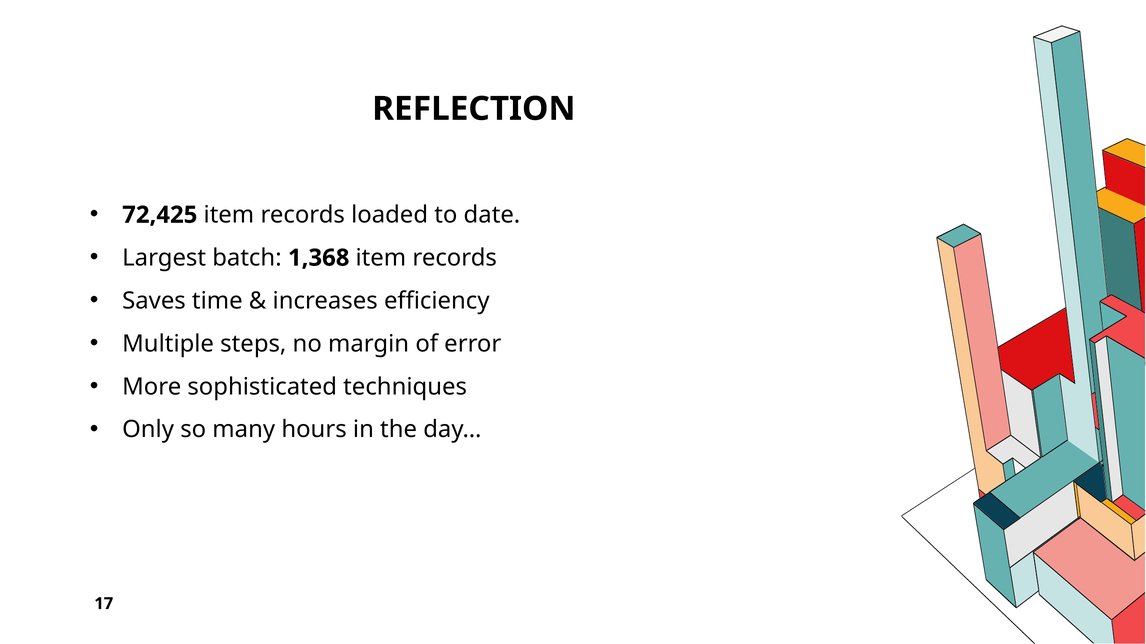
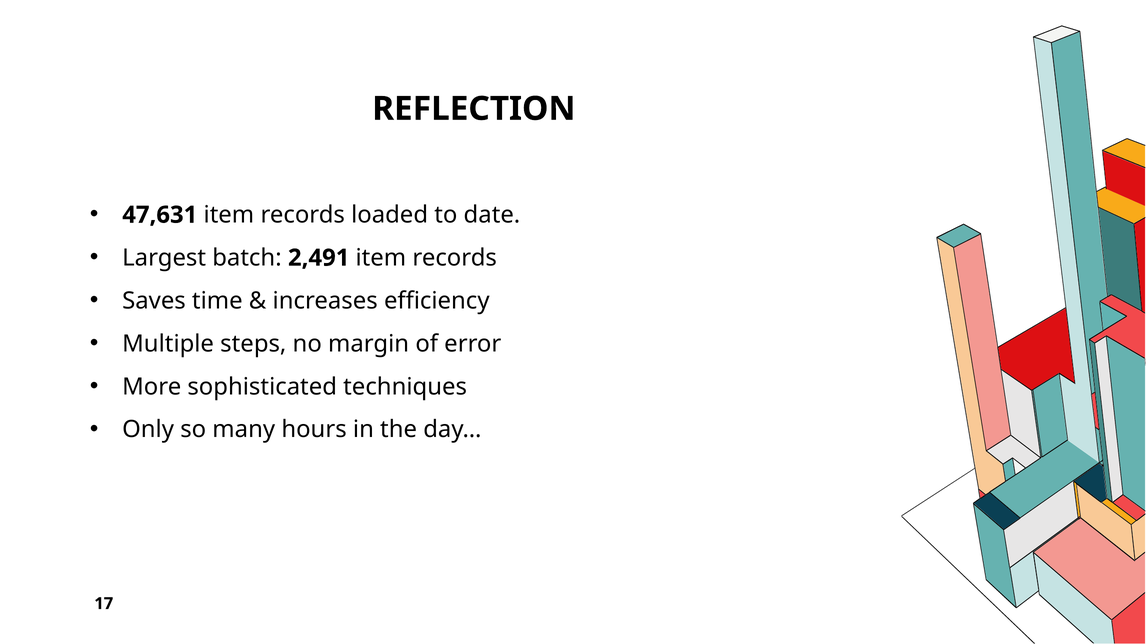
72,425: 72,425 -> 47,631 (160, 215)
1,368: 1,368 -> 2,491 (319, 258)
